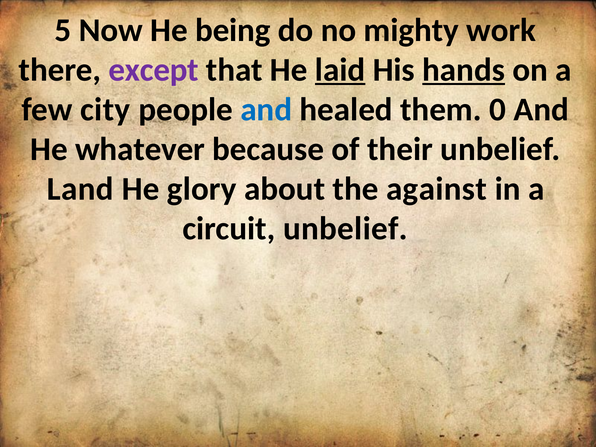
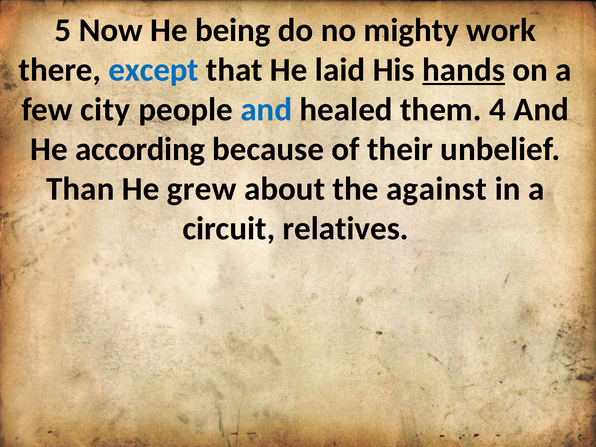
except colour: purple -> blue (154, 70)
laid underline: present -> none (340, 70)
0: 0 -> 4 (498, 110)
whatever: whatever -> according (140, 149)
Land: Land -> Than (80, 189)
glory: glory -> grew (202, 189)
circuit unbelief: unbelief -> relatives (346, 229)
